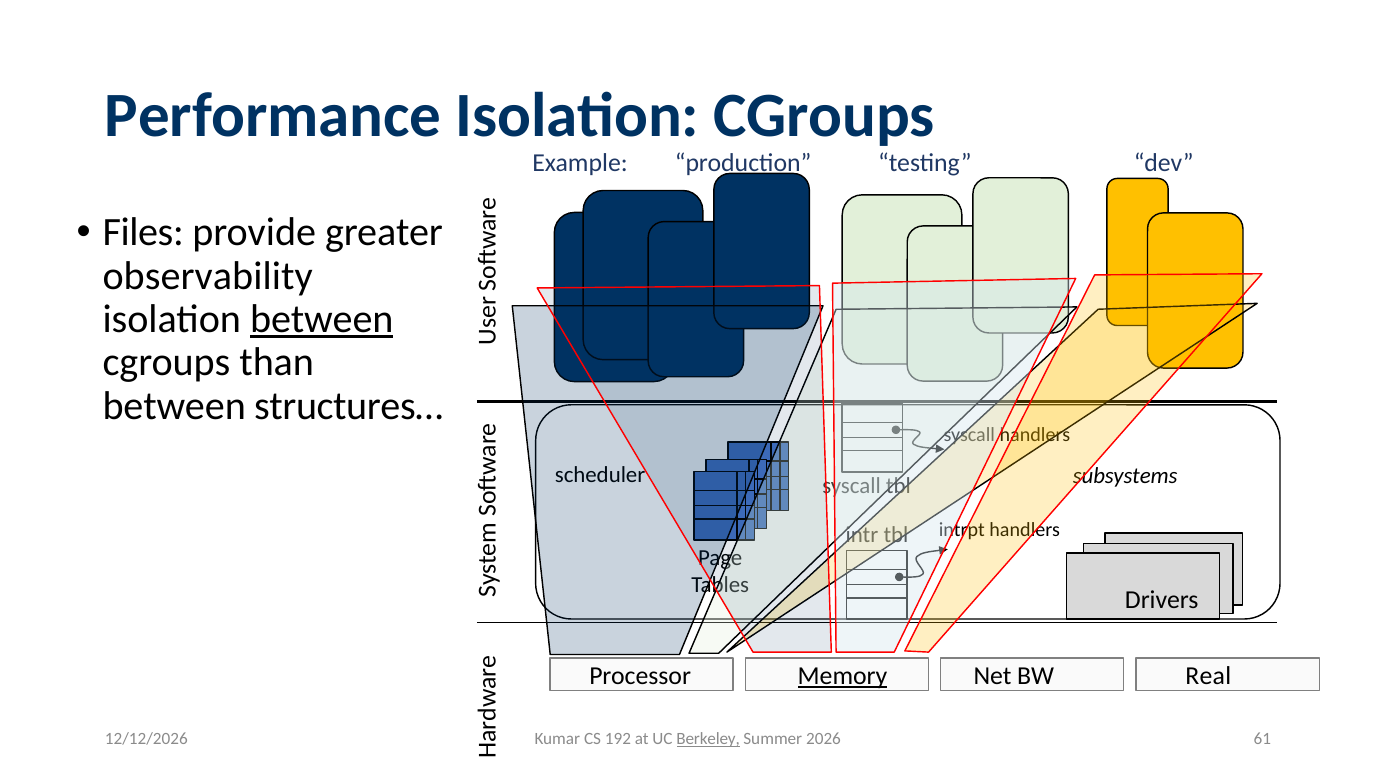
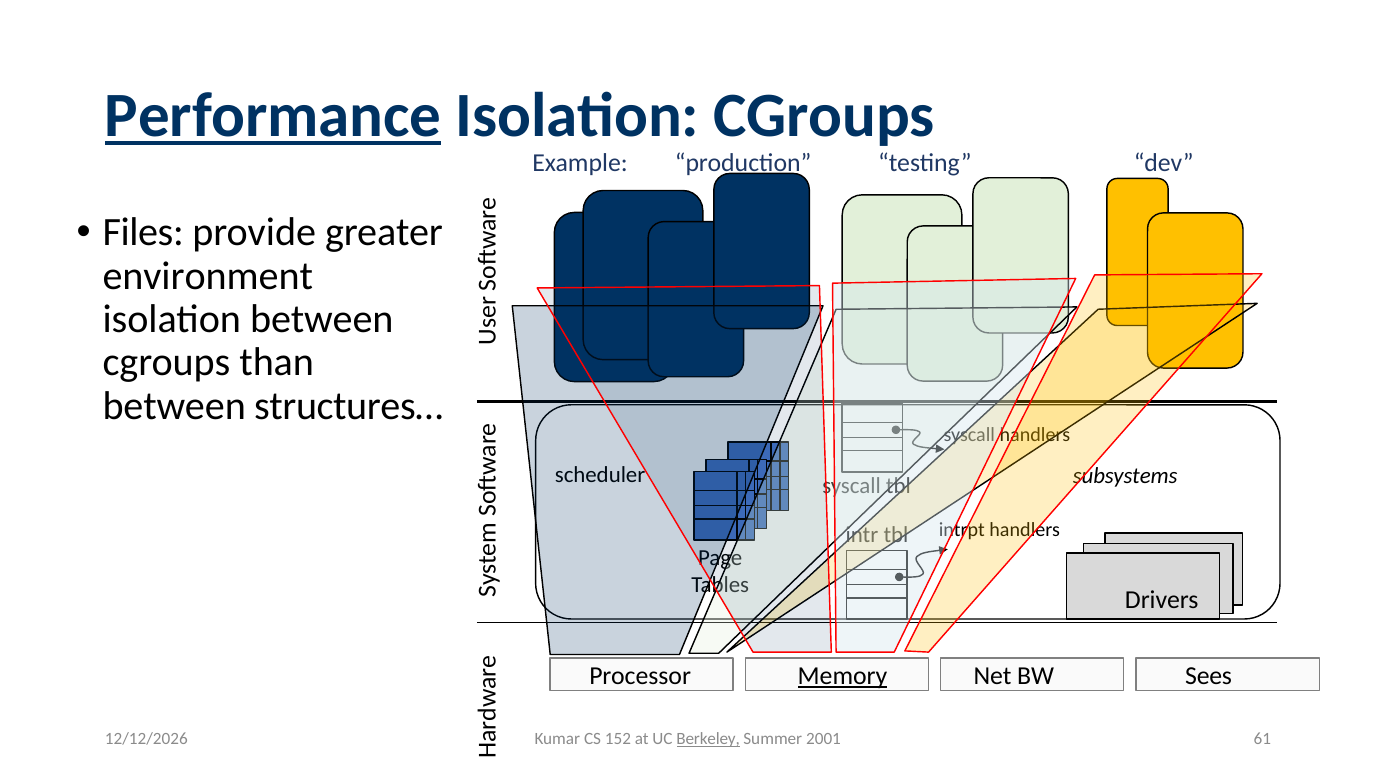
Performance underline: none -> present (273, 116)
observability: observability -> environment (208, 276)
between underline: present -> none (322, 319)
Real: Real -> Sees (1209, 676)
192: 192 -> 152 (618, 739)
2026: 2026 -> 2001 (824, 739)
